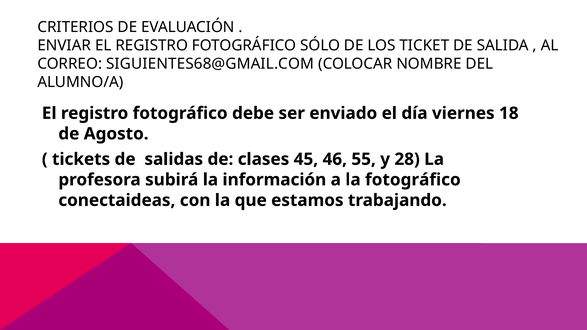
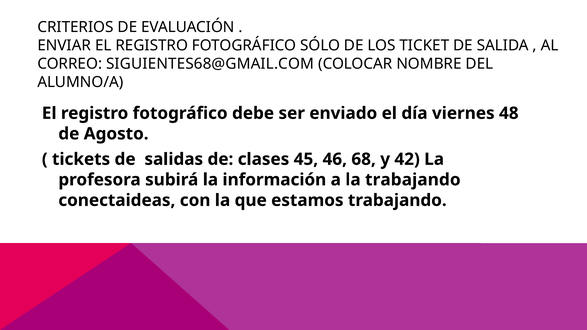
18: 18 -> 48 (509, 113)
55: 55 -> 68 (364, 159)
28: 28 -> 42 (407, 159)
la fotográfico: fotográfico -> trabajando (413, 180)
